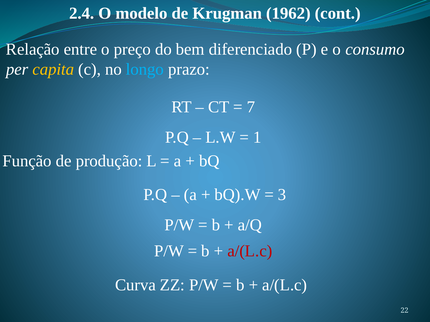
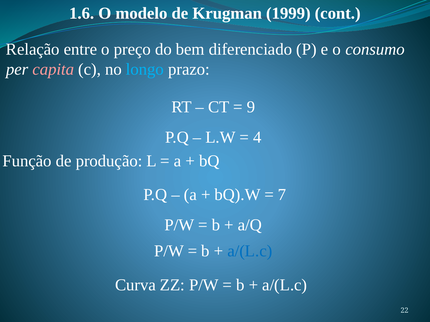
2.4: 2.4 -> 1.6 (82, 13)
1962: 1962 -> 1999 (288, 13)
capita colour: yellow -> pink (53, 70)
7: 7 -> 9 (251, 107)
1: 1 -> 4 (257, 137)
3: 3 -> 7 (282, 195)
a/(L.c colour: red -> blue (250, 252)
